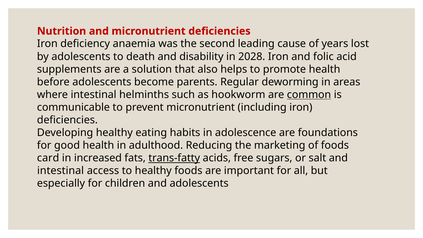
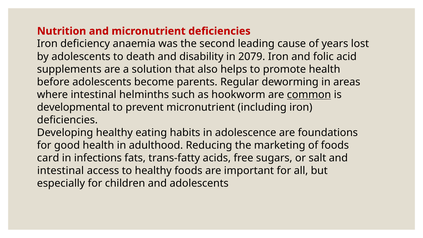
2028: 2028 -> 2079 (252, 57)
communicable: communicable -> developmental (73, 107)
increased: increased -> infections (98, 158)
trans-fatty underline: present -> none (174, 158)
